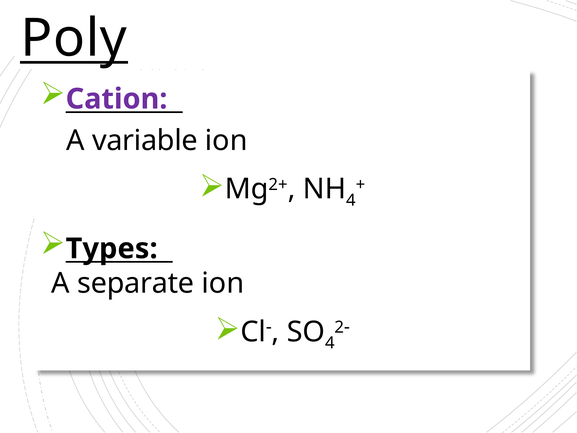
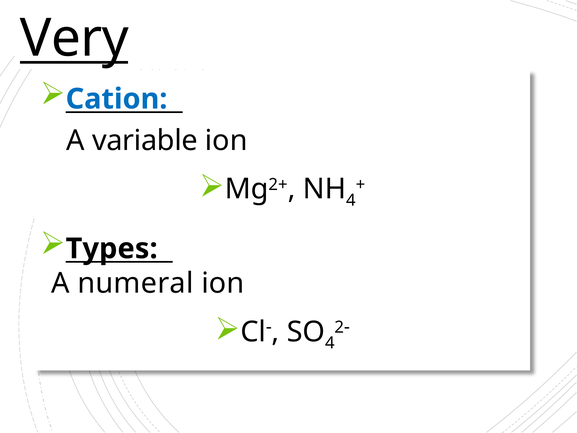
Poly: Poly -> Very (74, 38)
Cation colour: purple -> blue (117, 99)
separate: separate -> numeral (135, 283)
